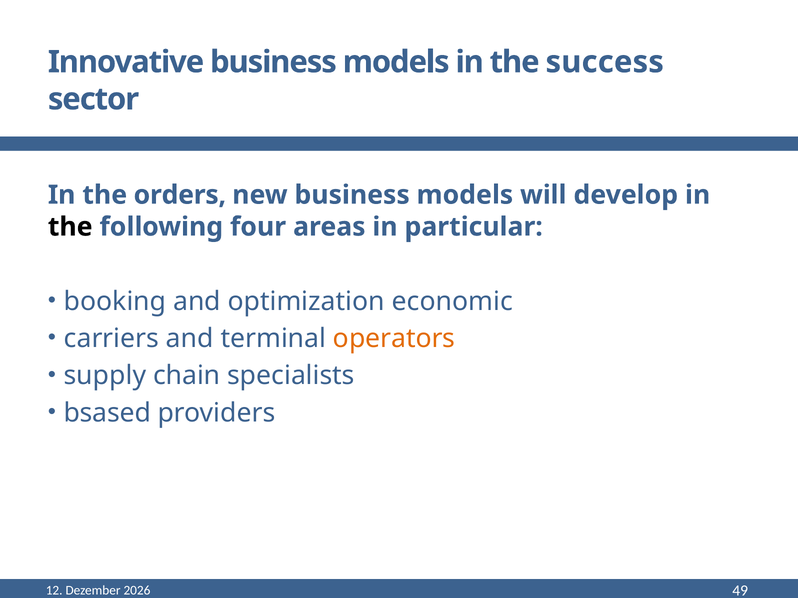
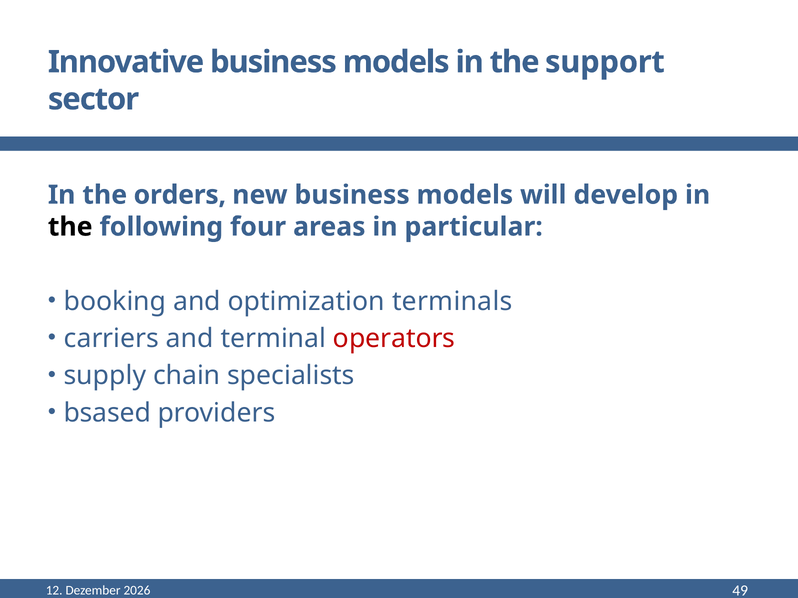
success: success -> support (605, 62)
economic: economic -> terminals (452, 301)
operators colour: orange -> red (394, 339)
